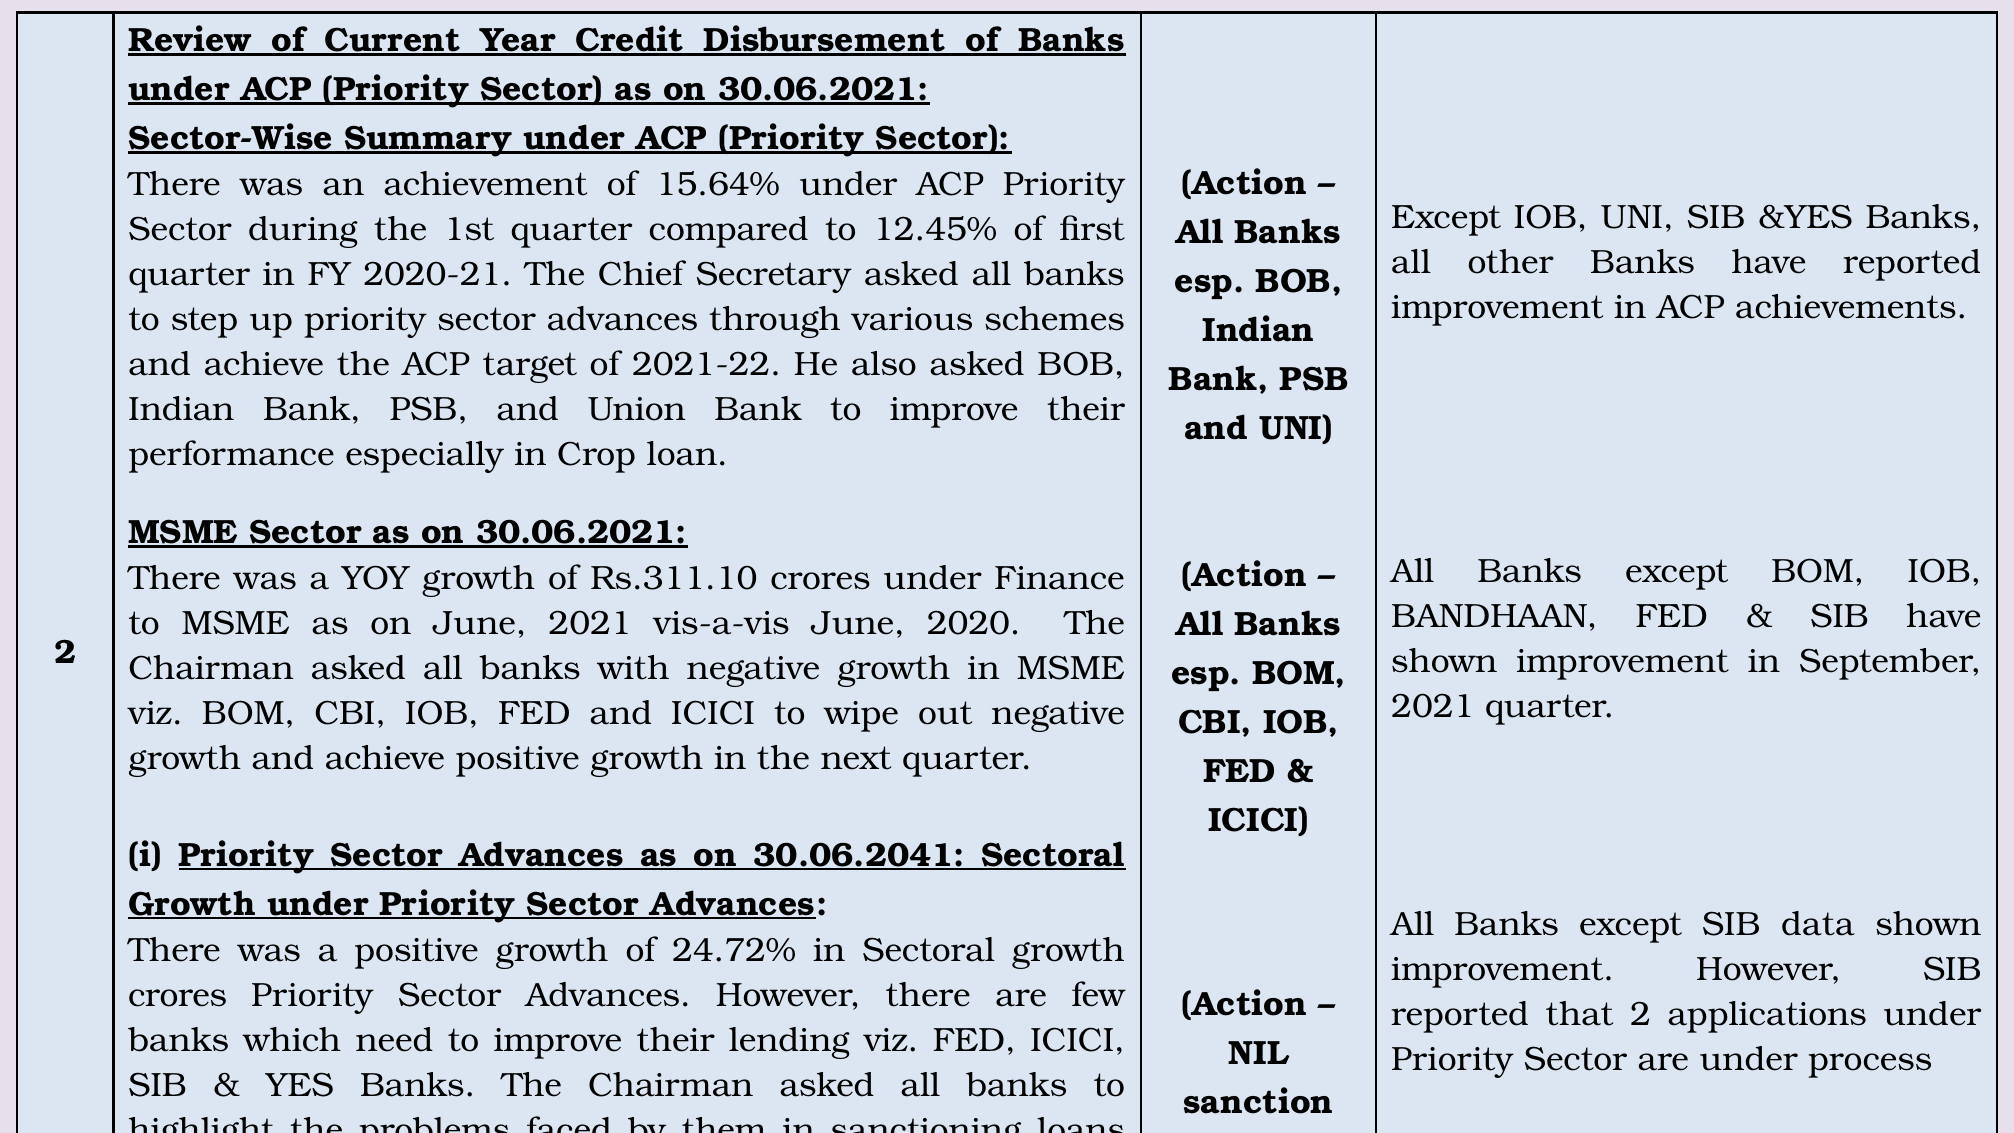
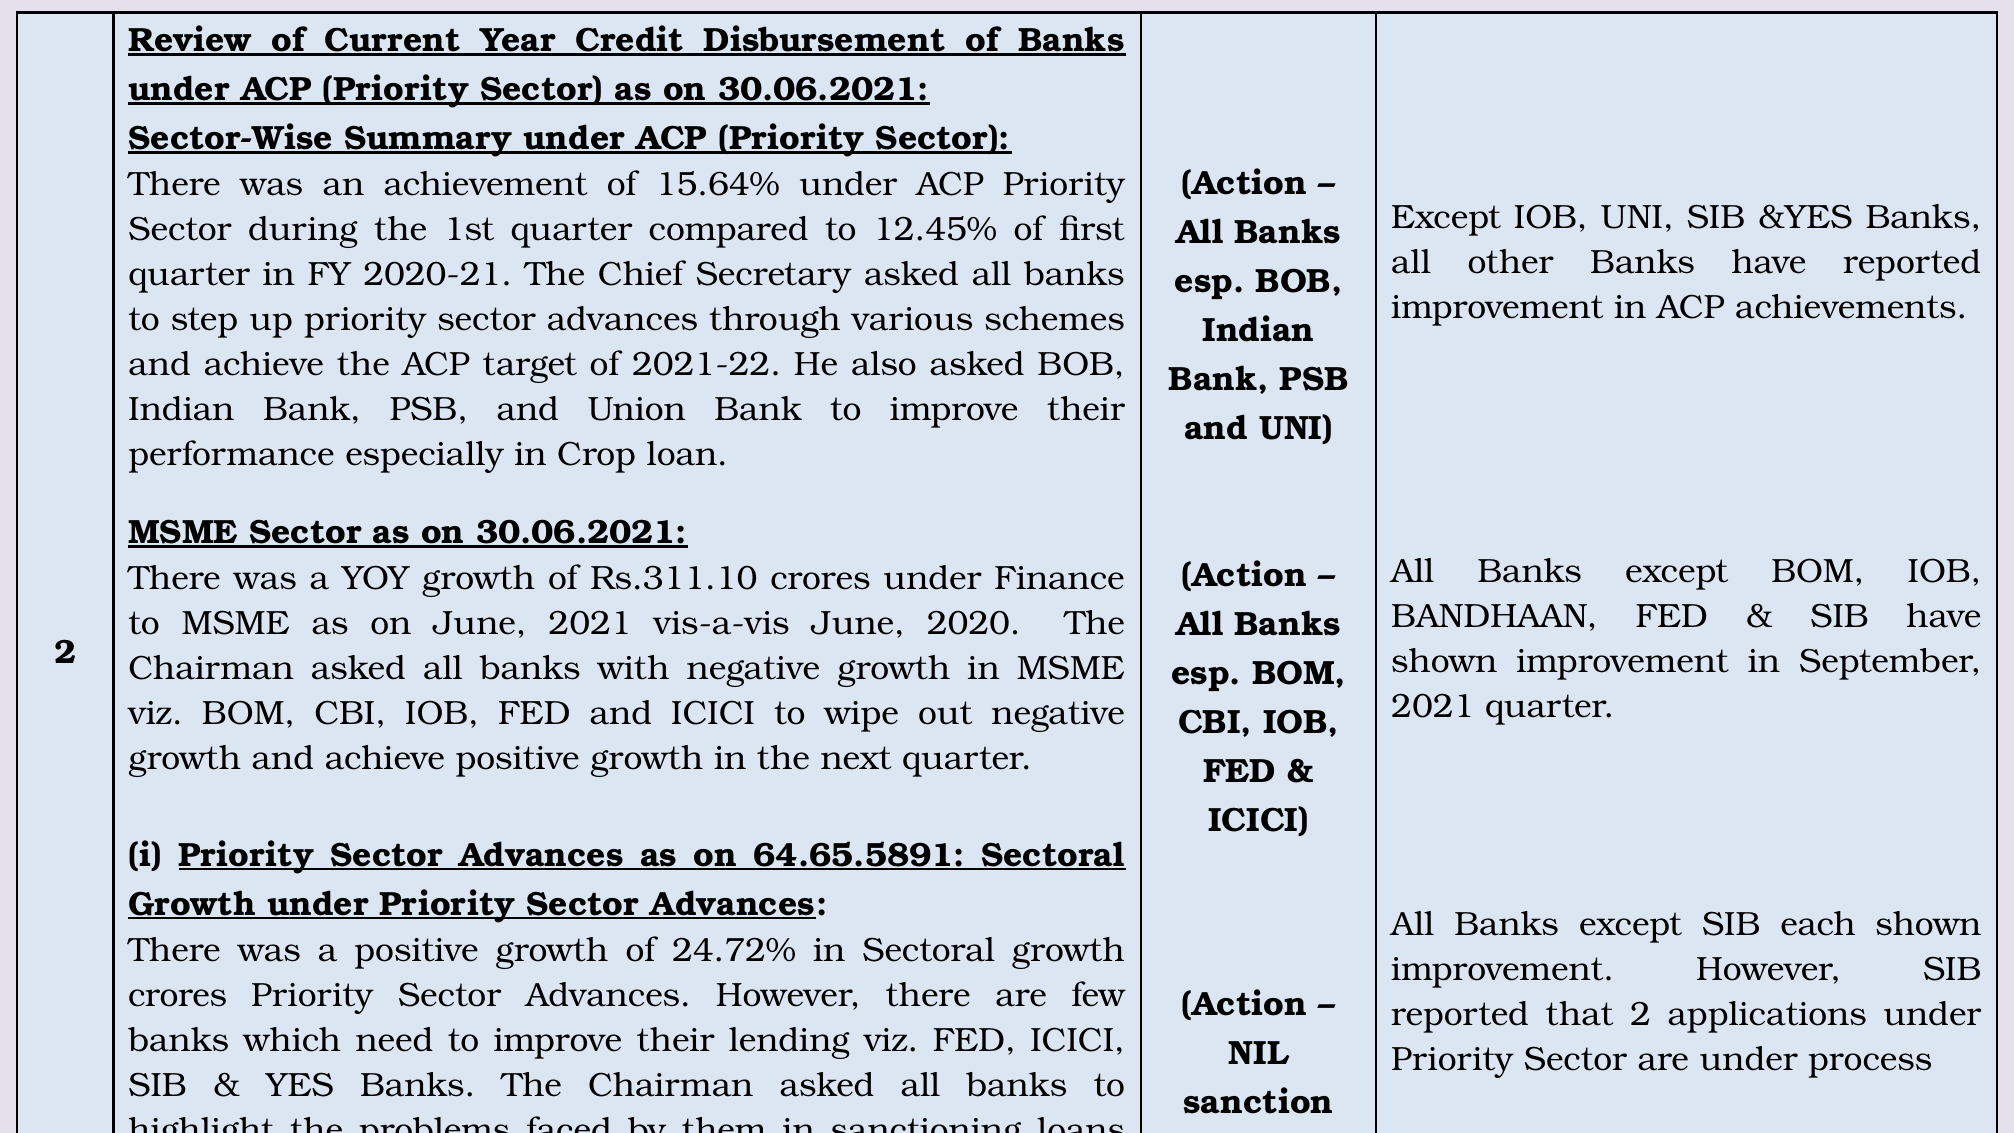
30.06.2041: 30.06.2041 -> 64.65.5891 (859, 855)
data: data -> each (1818, 925)
